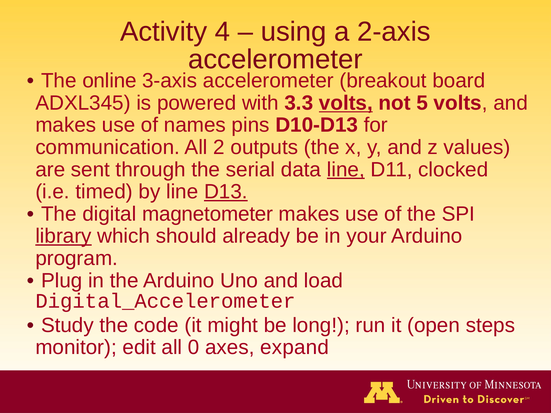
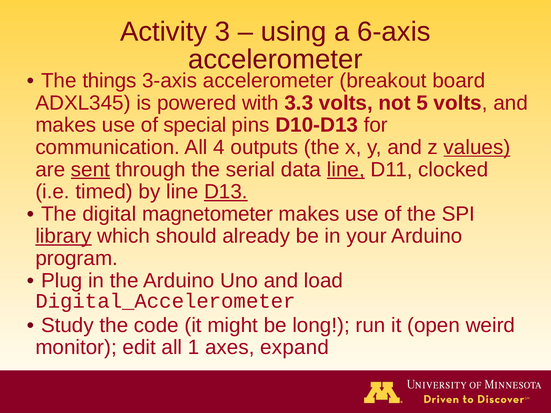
4: 4 -> 3 (223, 32)
2-axis: 2-axis -> 6-axis (394, 32)
online: online -> things (109, 81)
volts underline: present -> none (346, 103)
names: names -> special (195, 125)
2: 2 -> 4 (219, 147)
values underline: none -> present (477, 147)
sent underline: none -> present (90, 170)
steps: steps -> weird (490, 325)
0: 0 -> 1 (194, 348)
